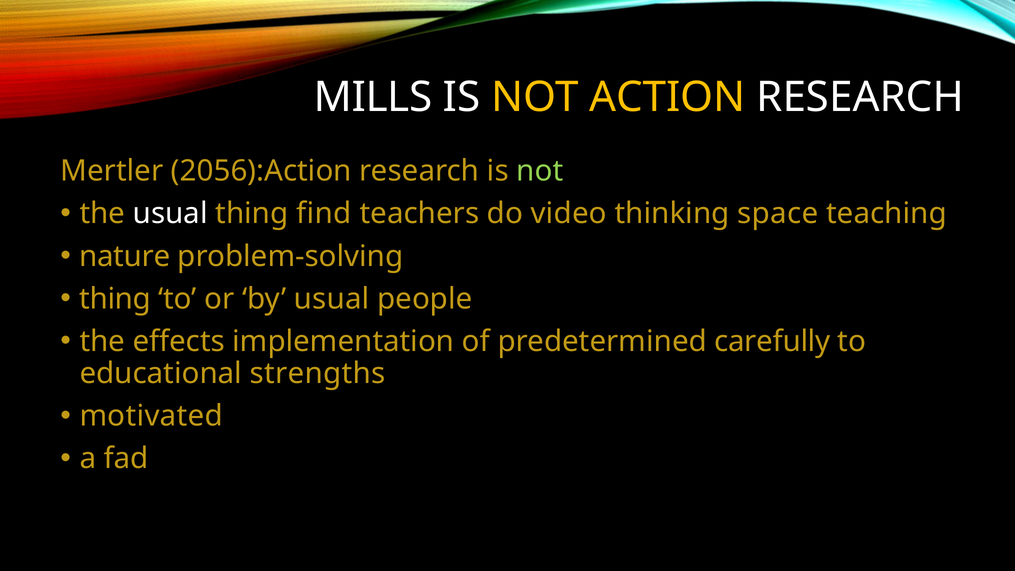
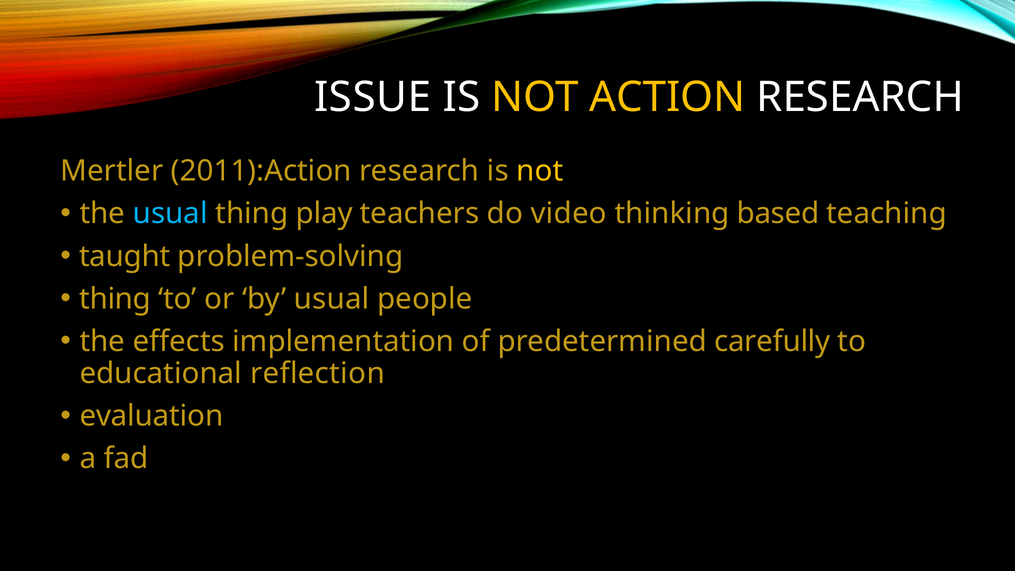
MILLS: MILLS -> ISSUE (373, 97)
2056):Action: 2056):Action -> 2011):Action (261, 171)
not colour: light green -> yellow (540, 171)
usual colour: white -> light blue (170, 214)
find: find -> play (324, 214)
space: space -> based (778, 214)
nature: nature -> taught (125, 256)
strengths: strengths -> reflection (317, 373)
motivated: motivated -> evaluation (152, 416)
